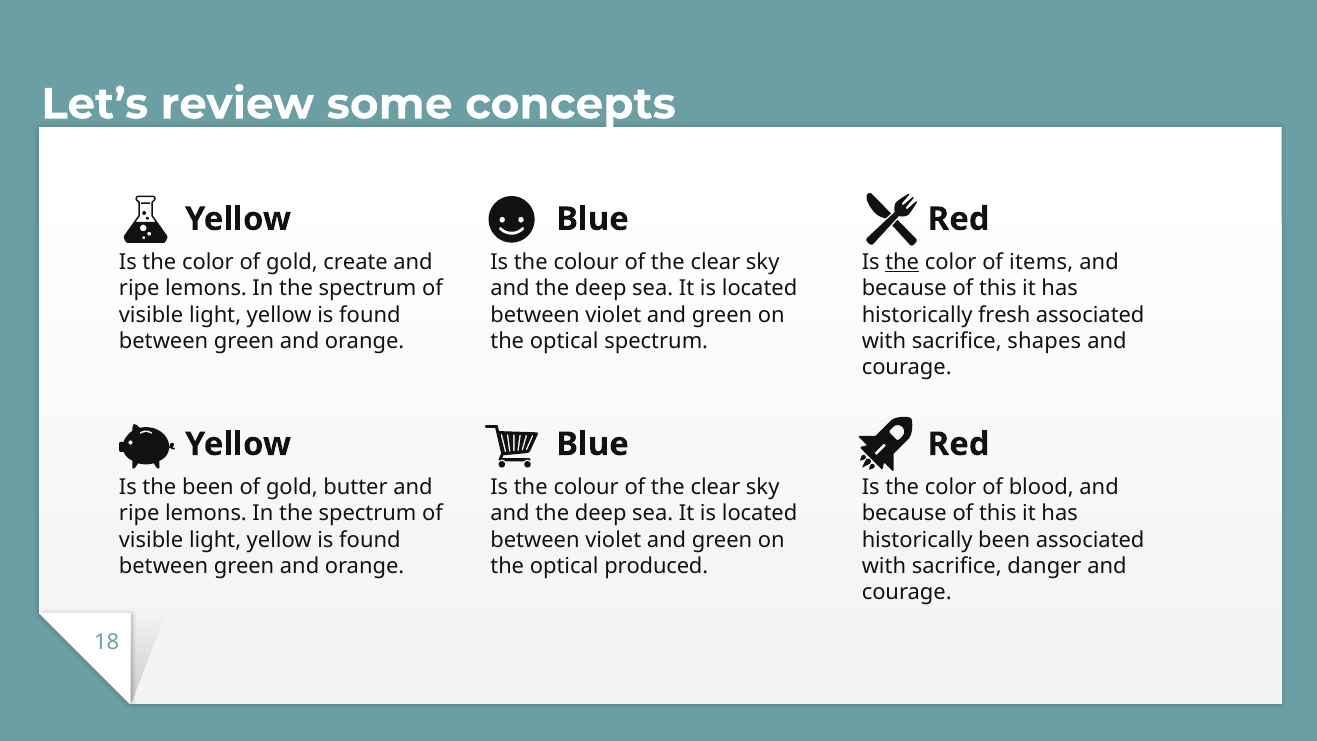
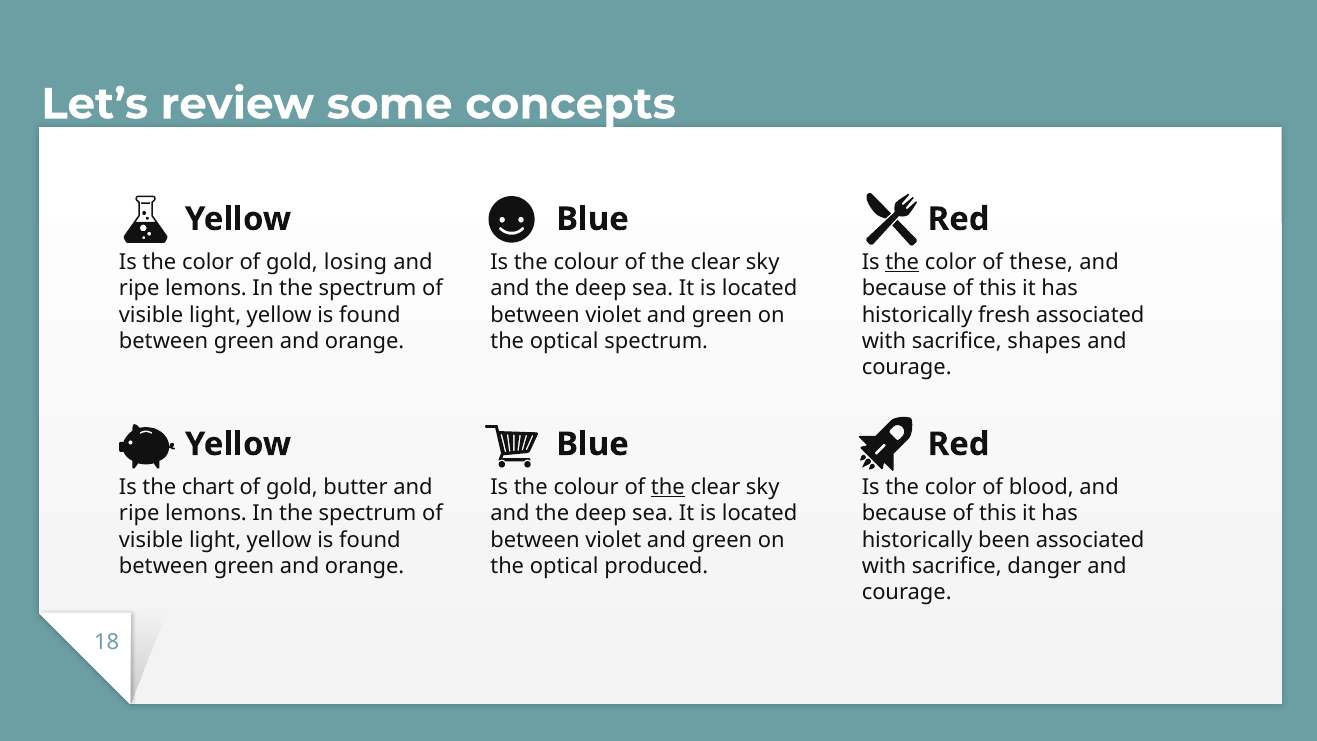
create: create -> losing (355, 262)
items: items -> these (1041, 262)
the been: been -> chart (208, 487)
the underline: none -> present (668, 487)
